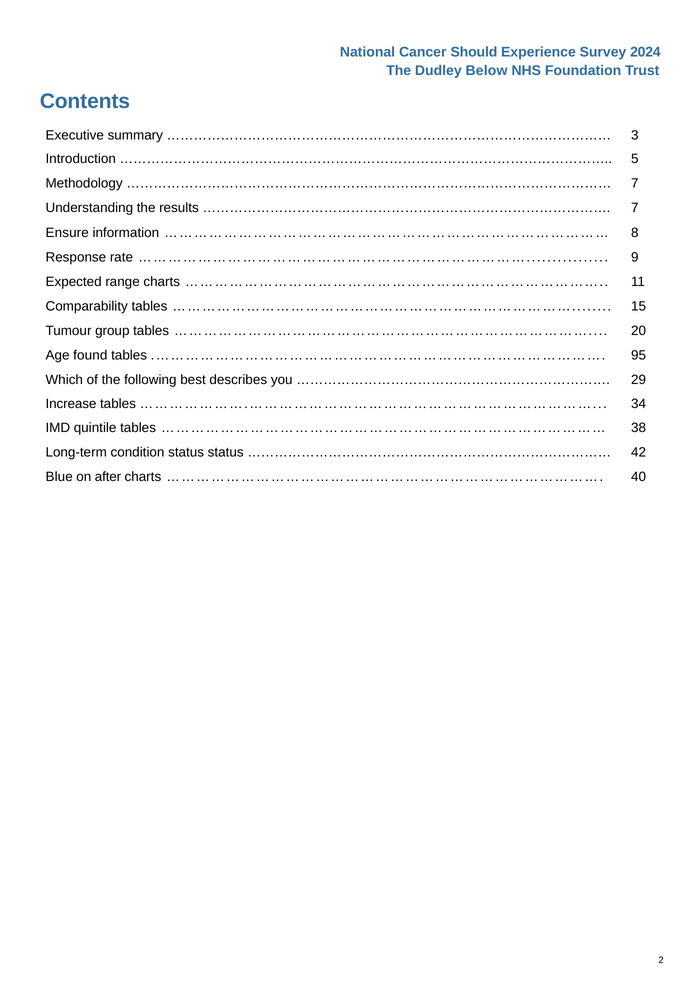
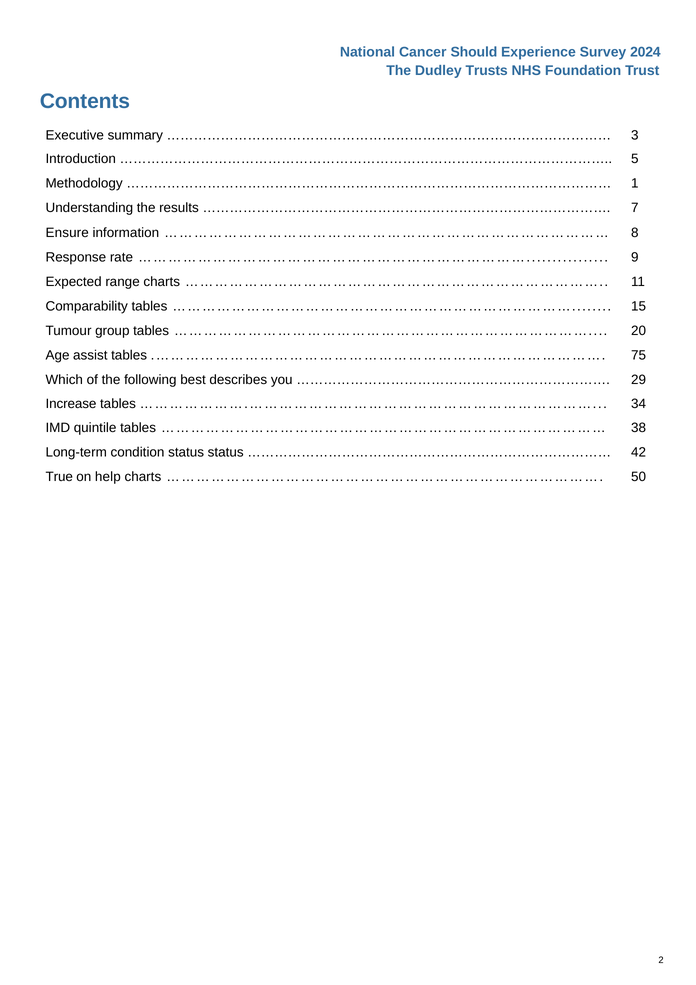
Below: Below -> Trusts (487, 71)
7: 7 -> 1 (635, 184)
found: found -> assist (90, 355)
95: 95 -> 75 (639, 355)
Blue: Blue -> True (59, 477)
after: after -> help (108, 477)
40: 40 -> 50 (639, 477)
